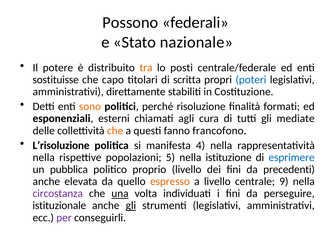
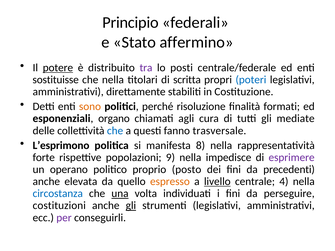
Possono: Possono -> Principio (131, 23)
nazionale: nazionale -> affermino (196, 42)
potere underline: none -> present (58, 68)
tra colour: orange -> purple (146, 68)
che capo: capo -> nella (113, 80)
esterni: esterni -> organo (114, 119)
che colour: orange -> blue (115, 131)
francofono: francofono -> trasversale (219, 131)
L’risoluzione: L’risoluzione -> L’esprimono (61, 145)
4: 4 -> 8 (200, 145)
nella: nella -> forte (44, 158)
5: 5 -> 9 (170, 158)
istituzione: istituzione -> impedisce (229, 158)
esprimere colour: blue -> purple (292, 158)
pubblica: pubblica -> operano (69, 170)
proprio livello: livello -> posto (187, 170)
livello underline: none -> present (217, 182)
9: 9 -> 4 (284, 182)
circostanza colour: purple -> blue (58, 194)
istituzionale: istituzionale -> costituzioni (59, 206)
